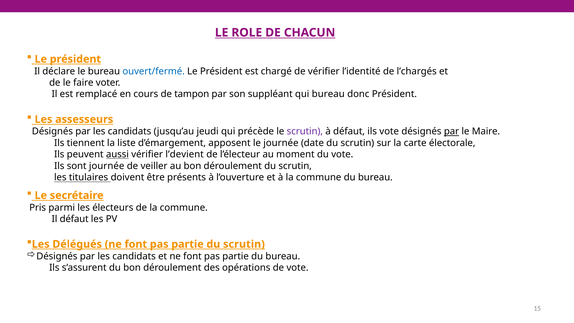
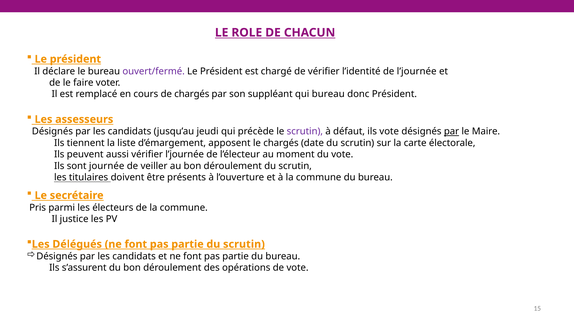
ouvert/fermé colour: blue -> purple (154, 71)
de l’chargés: l’chargés -> l’journée (417, 71)
de tampon: tampon -> chargés (192, 94)
le journée: journée -> chargés (281, 143)
aussi underline: present -> none (117, 154)
vérifier l’devient: l’devient -> l’journée (185, 154)
Il défaut: défaut -> justice (74, 219)
